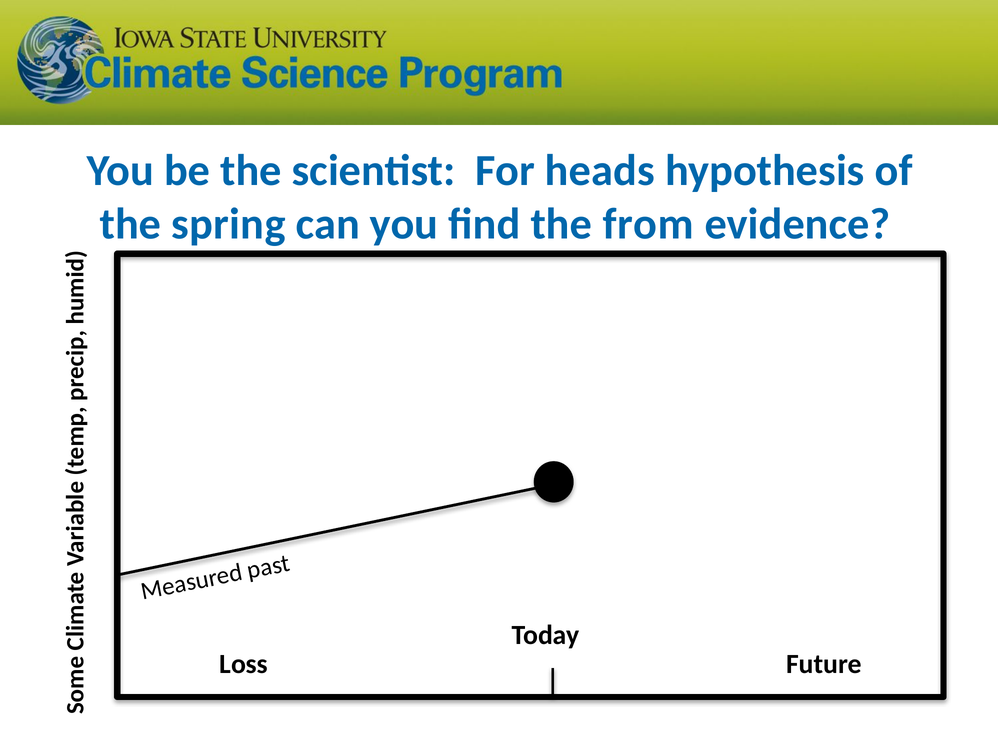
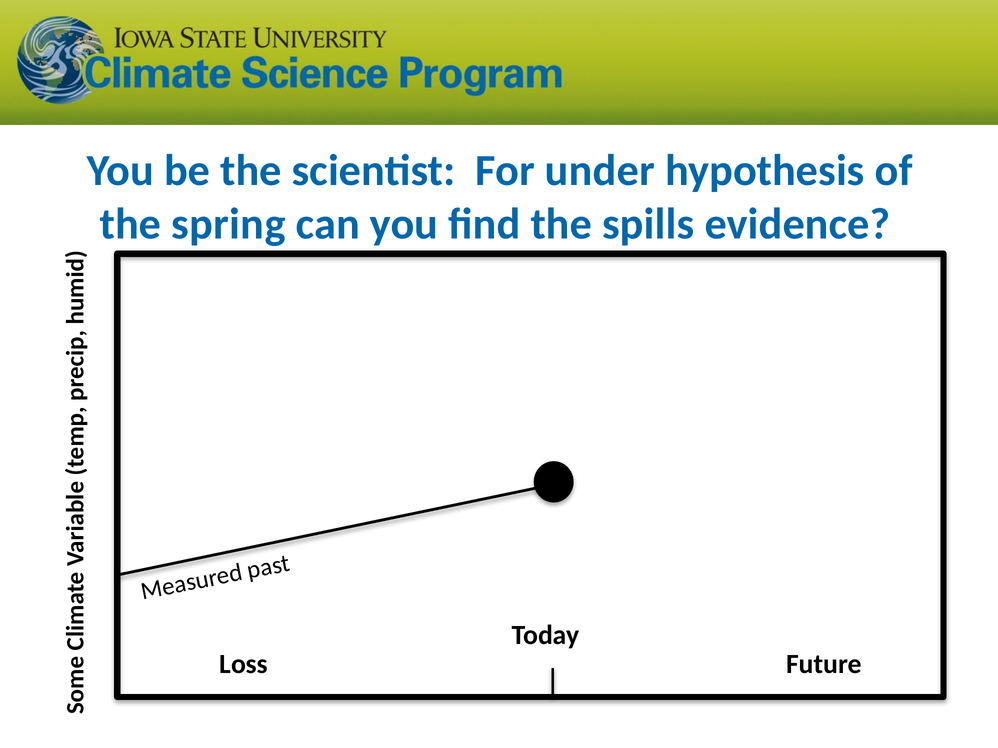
heads: heads -> under (600, 171)
from: from -> spills (648, 224)
